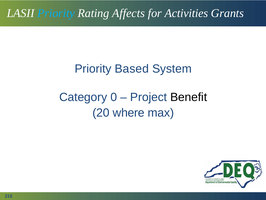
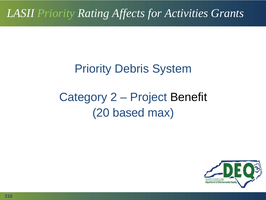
Priority colour: light blue -> light green (56, 13)
Based: Based -> Debris (132, 69)
0: 0 -> 2 (114, 97)
where: where -> based (129, 112)
